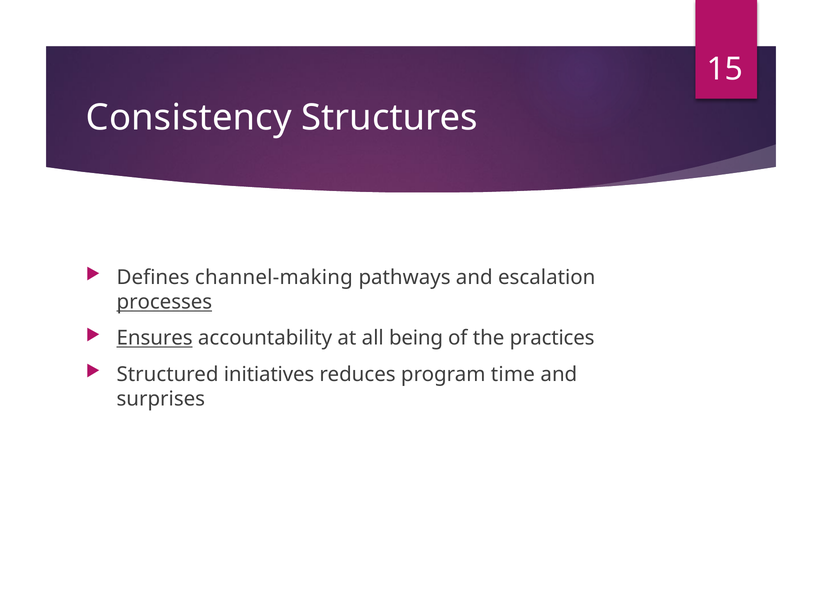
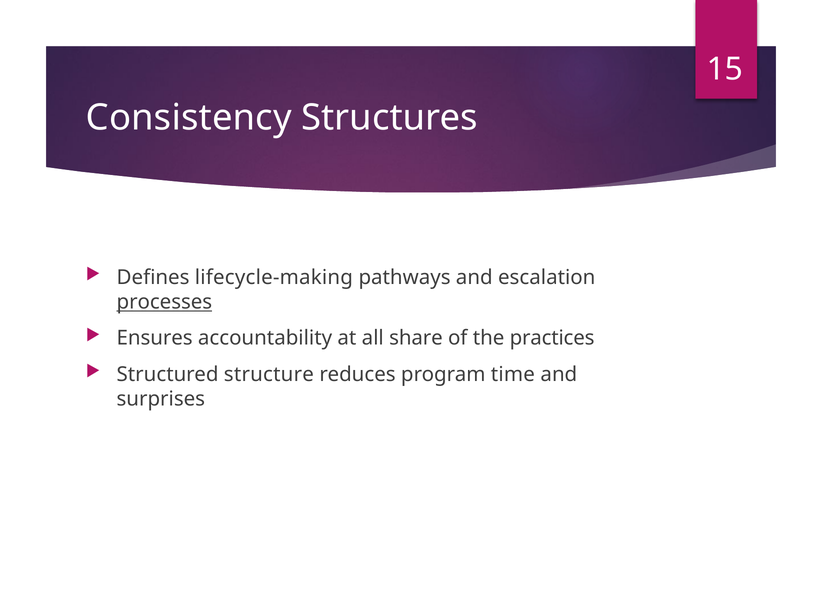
channel-making: channel-making -> lifecycle-making (274, 277)
Ensures underline: present -> none (155, 338)
being: being -> share (416, 338)
initiatives: initiatives -> structure (269, 374)
